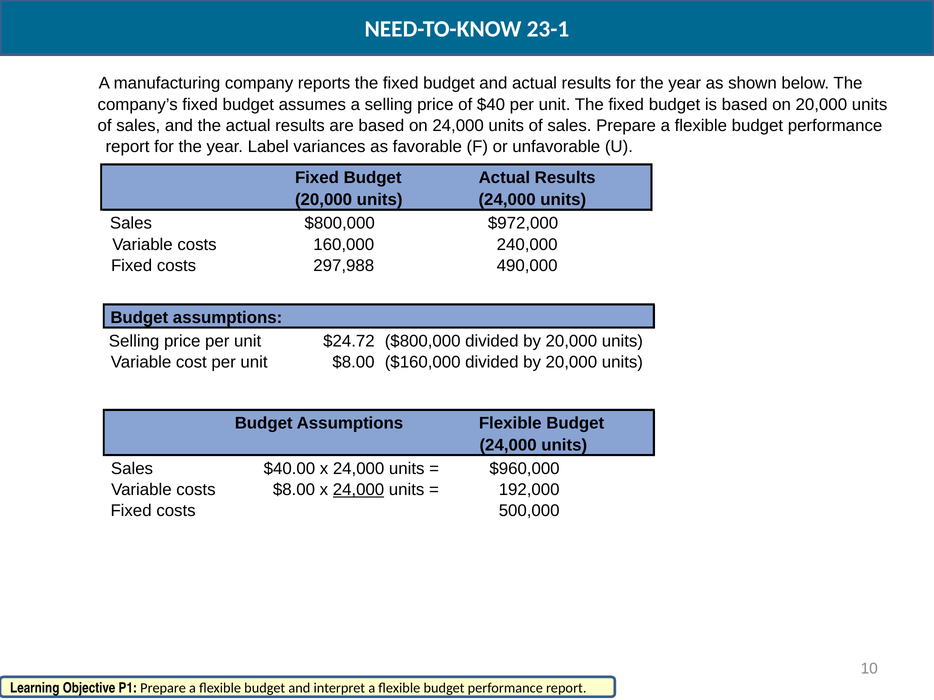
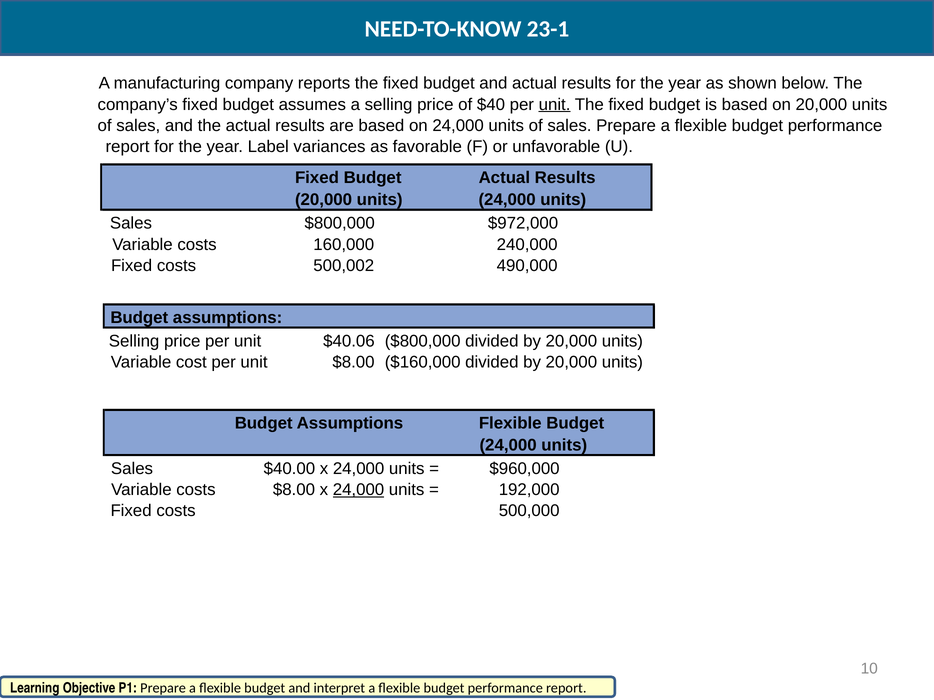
unit underline: none -> present (555, 105)
297,988: 297,988 -> 500,002 (344, 266)
$24.72: $24.72 -> $40.06 (349, 341)
